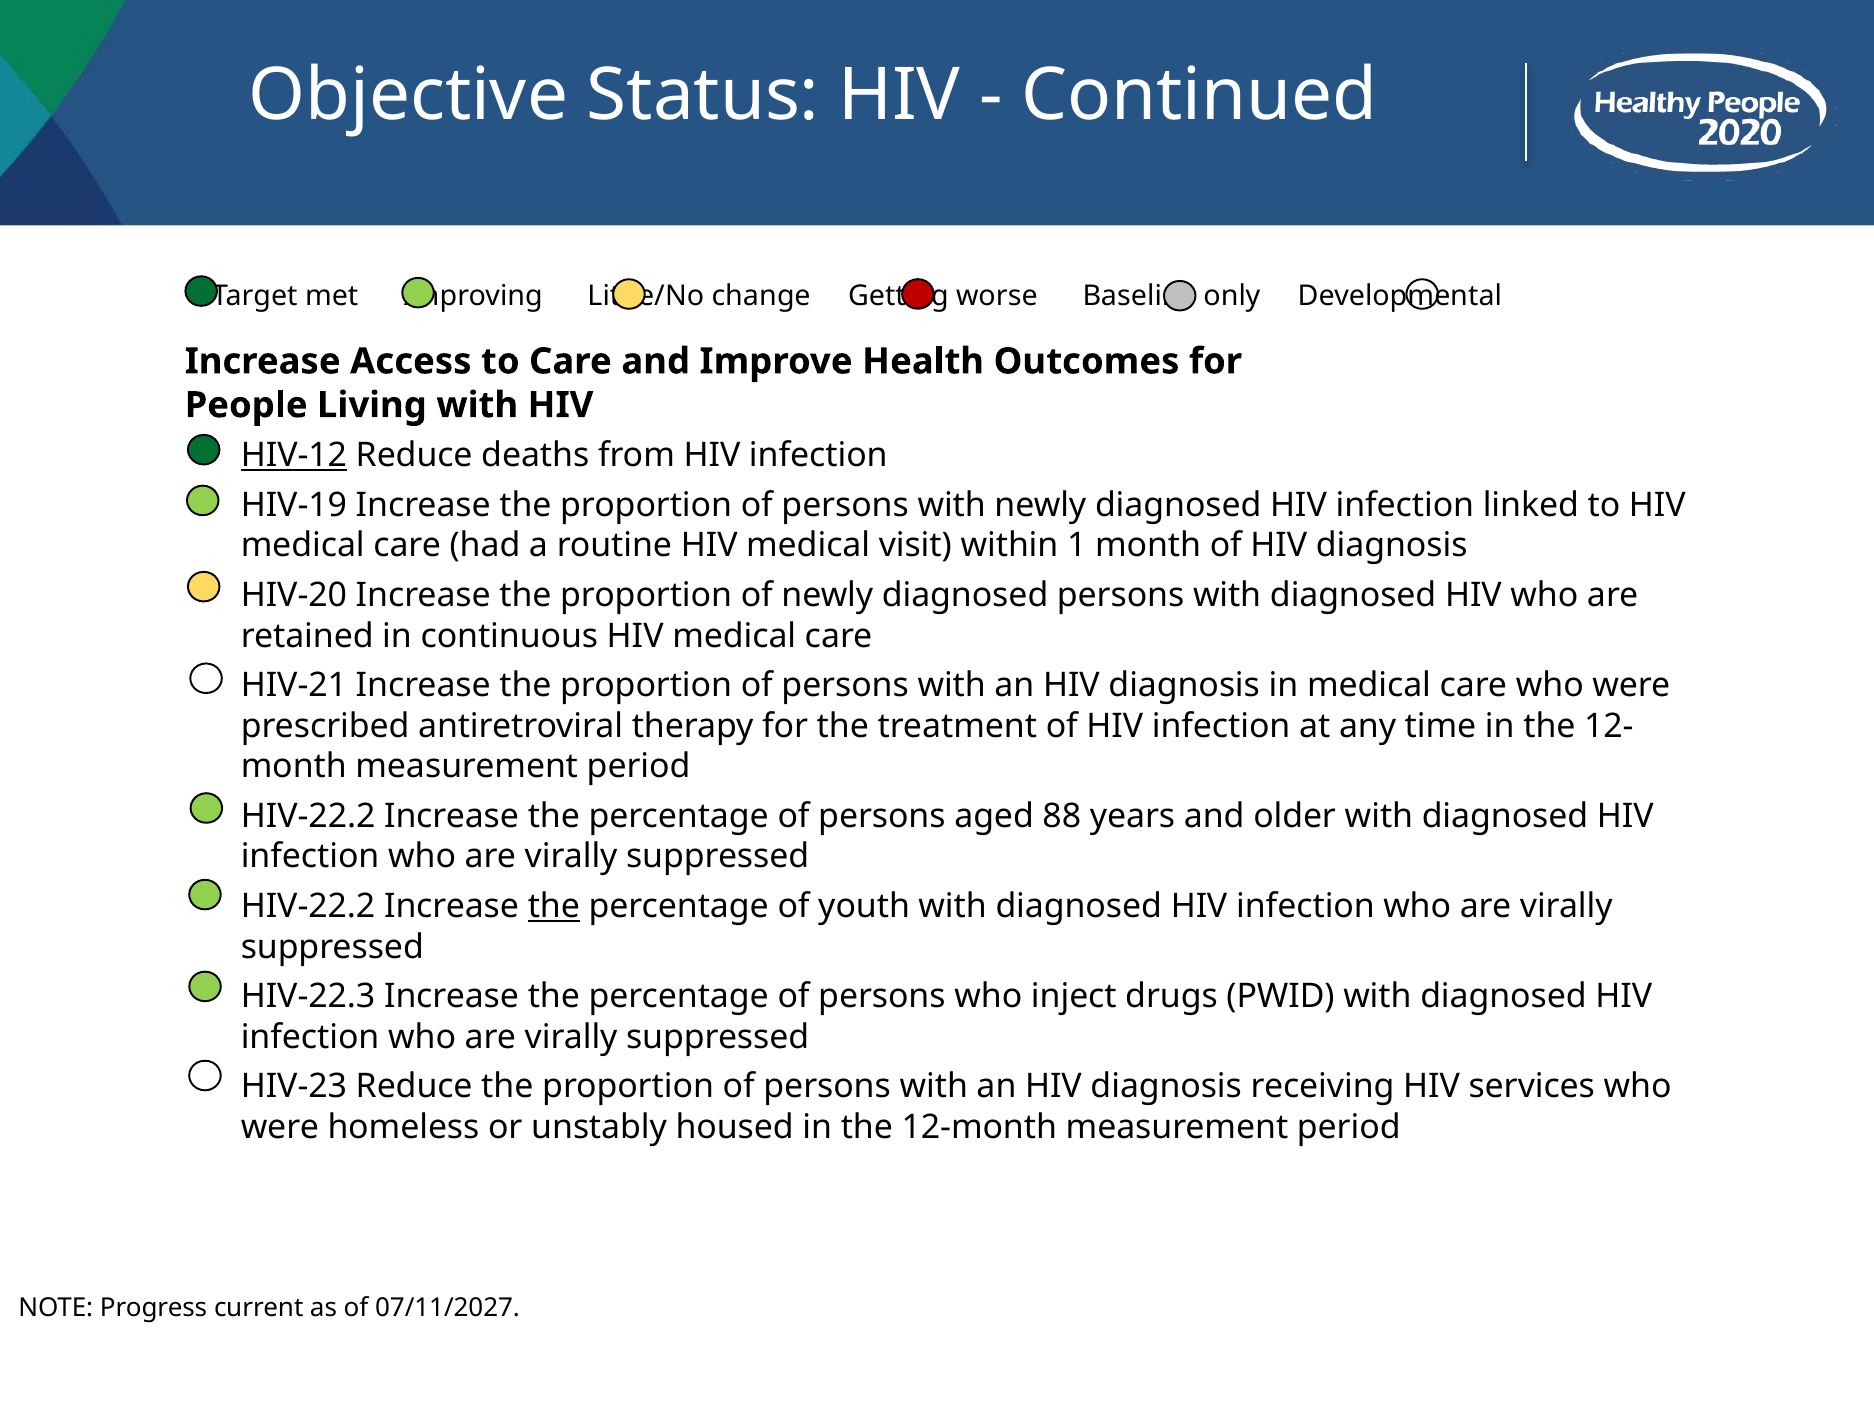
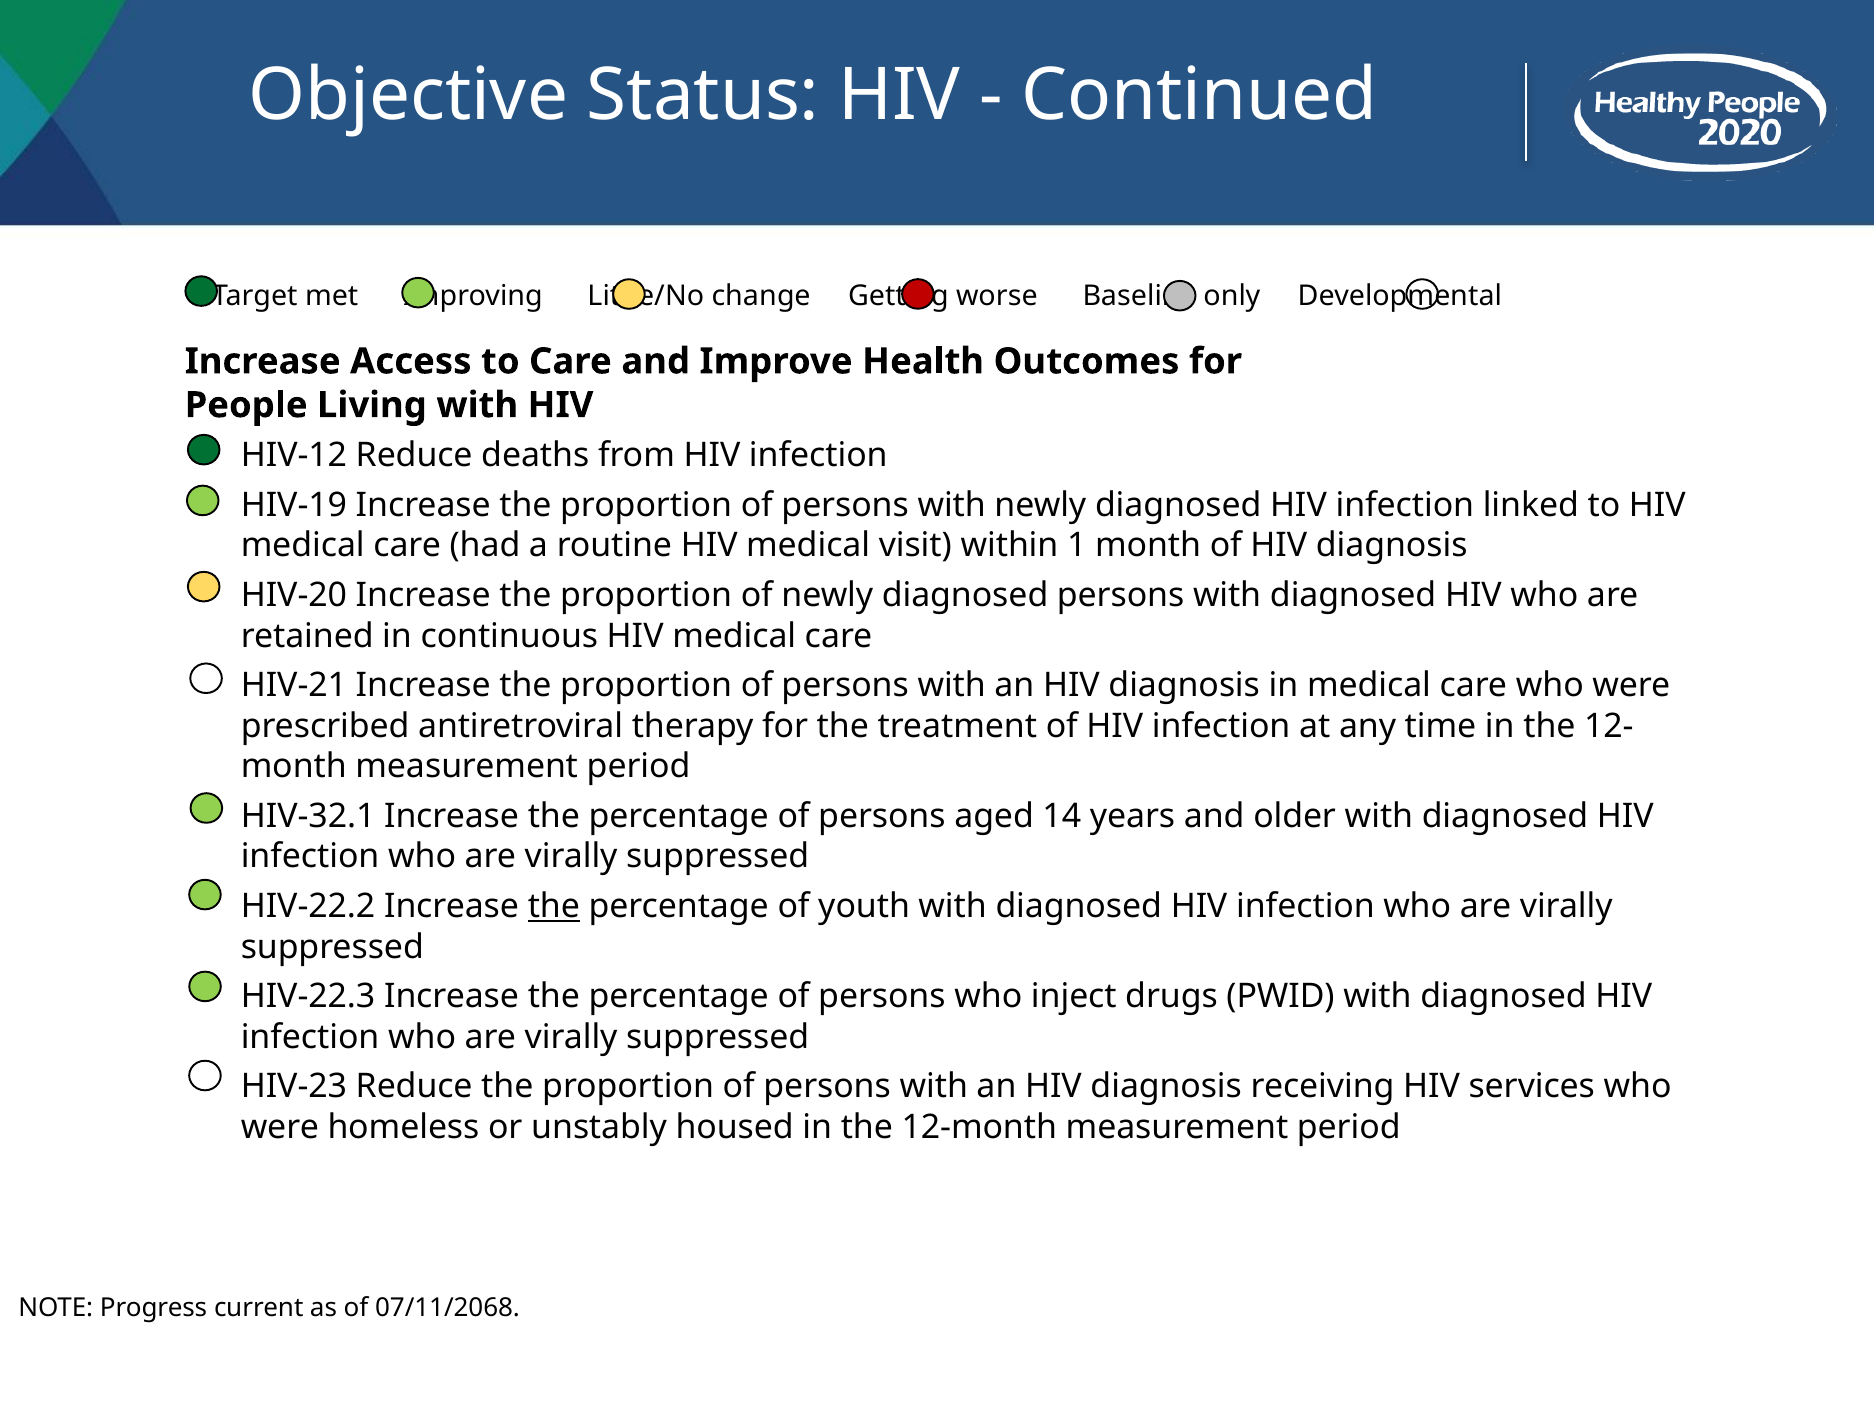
HIV-12 underline: present -> none (294, 455)
HIV-22.2: HIV-22.2 -> HIV-32.1 (308, 816)
88: 88 -> 14 (1062, 816)
07/11/2027: 07/11/2027 -> 07/11/2068 (448, 1308)
